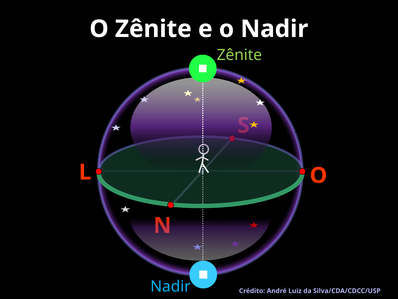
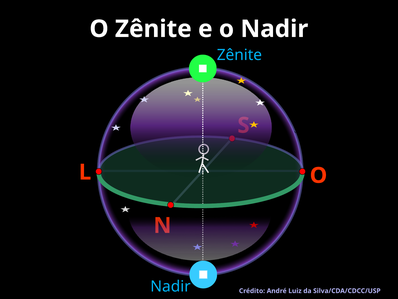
Zênite colour: light green -> light blue (239, 55)
